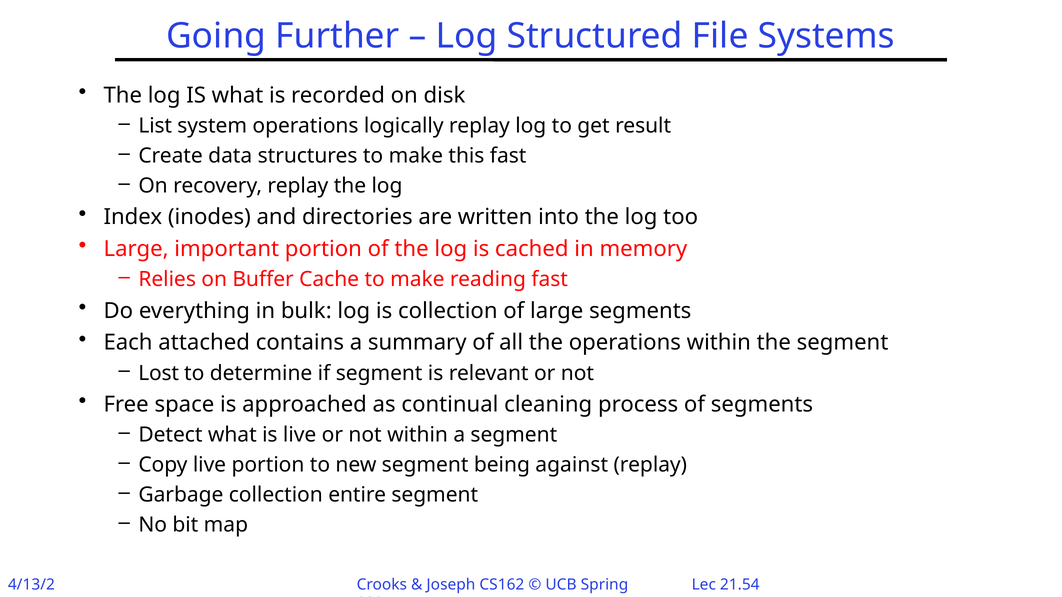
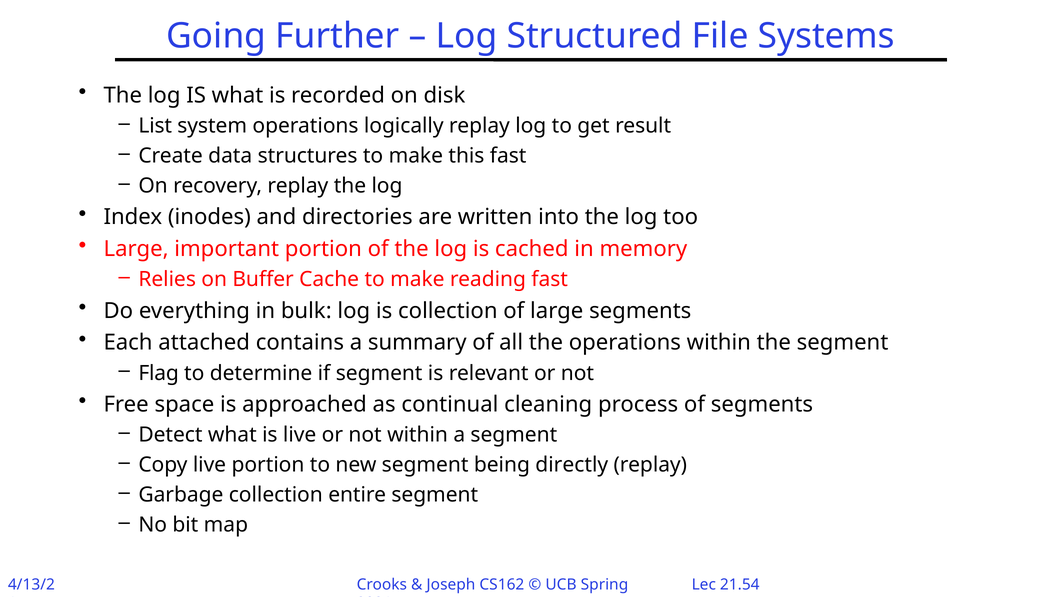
Lost: Lost -> Flag (159, 373)
against: against -> directly (572, 465)
